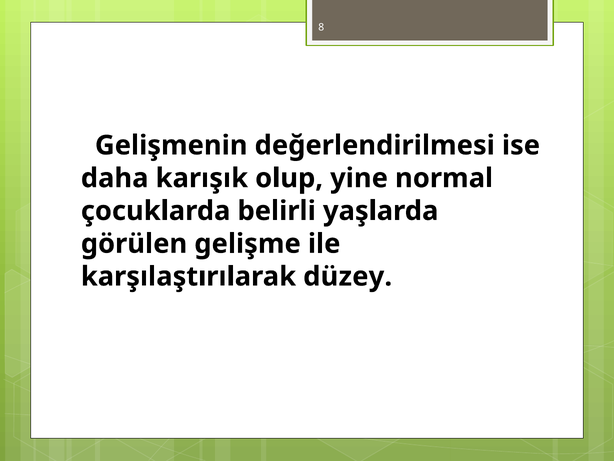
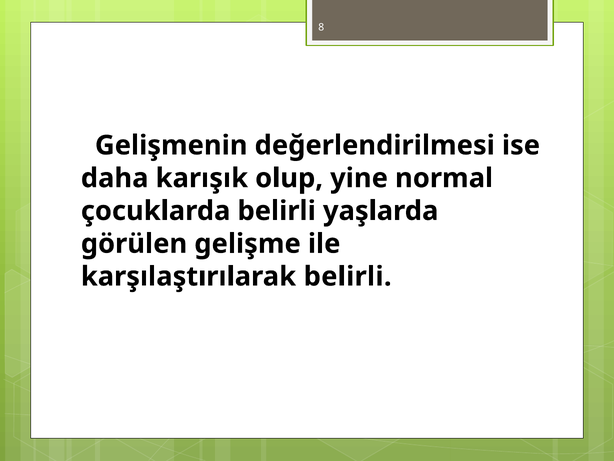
karşılaştırılarak düzey: düzey -> belirli (348, 276)
